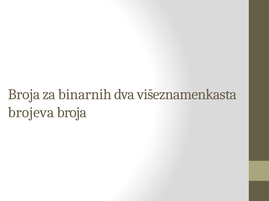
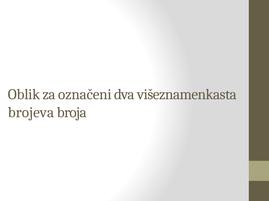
Broja: Broja -> Oblik (24, 95)
binarnih: binarnih -> označeni (85, 95)
